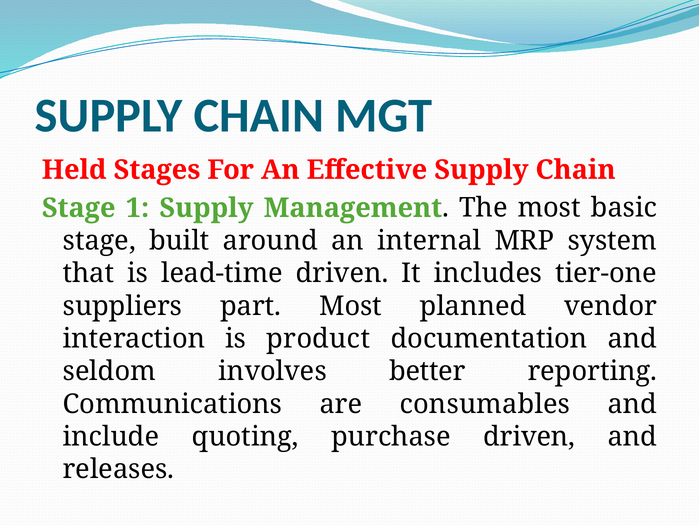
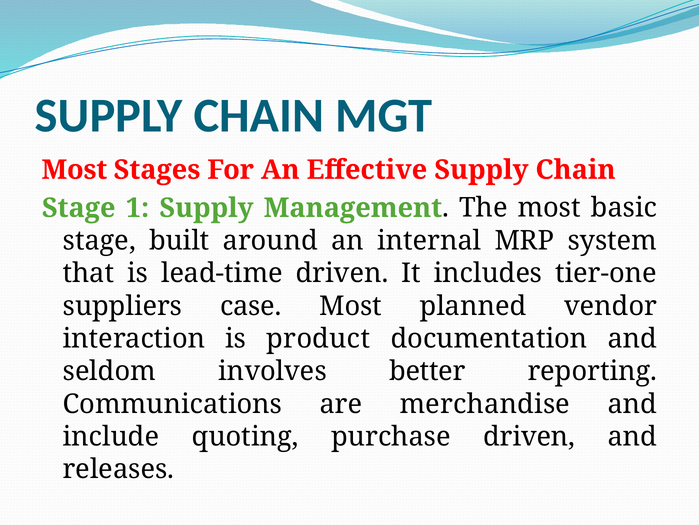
Held: Held -> Most (74, 170)
part: part -> case (251, 306)
consumables: consumables -> merchandise (485, 404)
